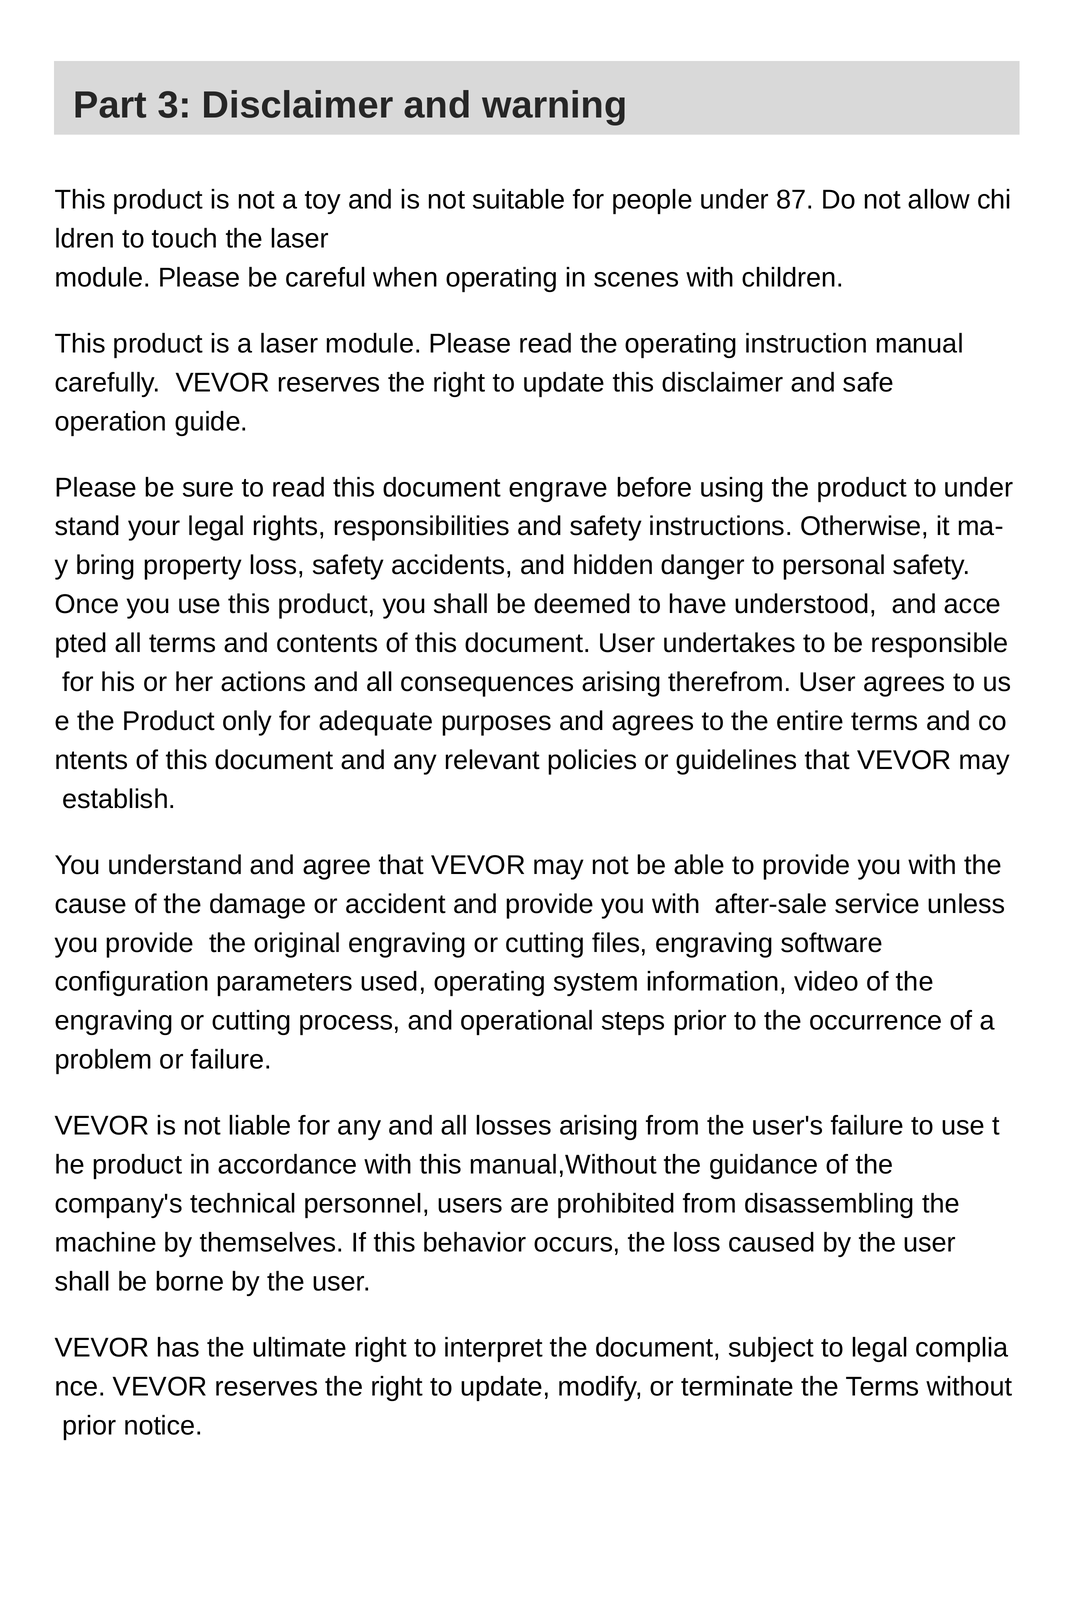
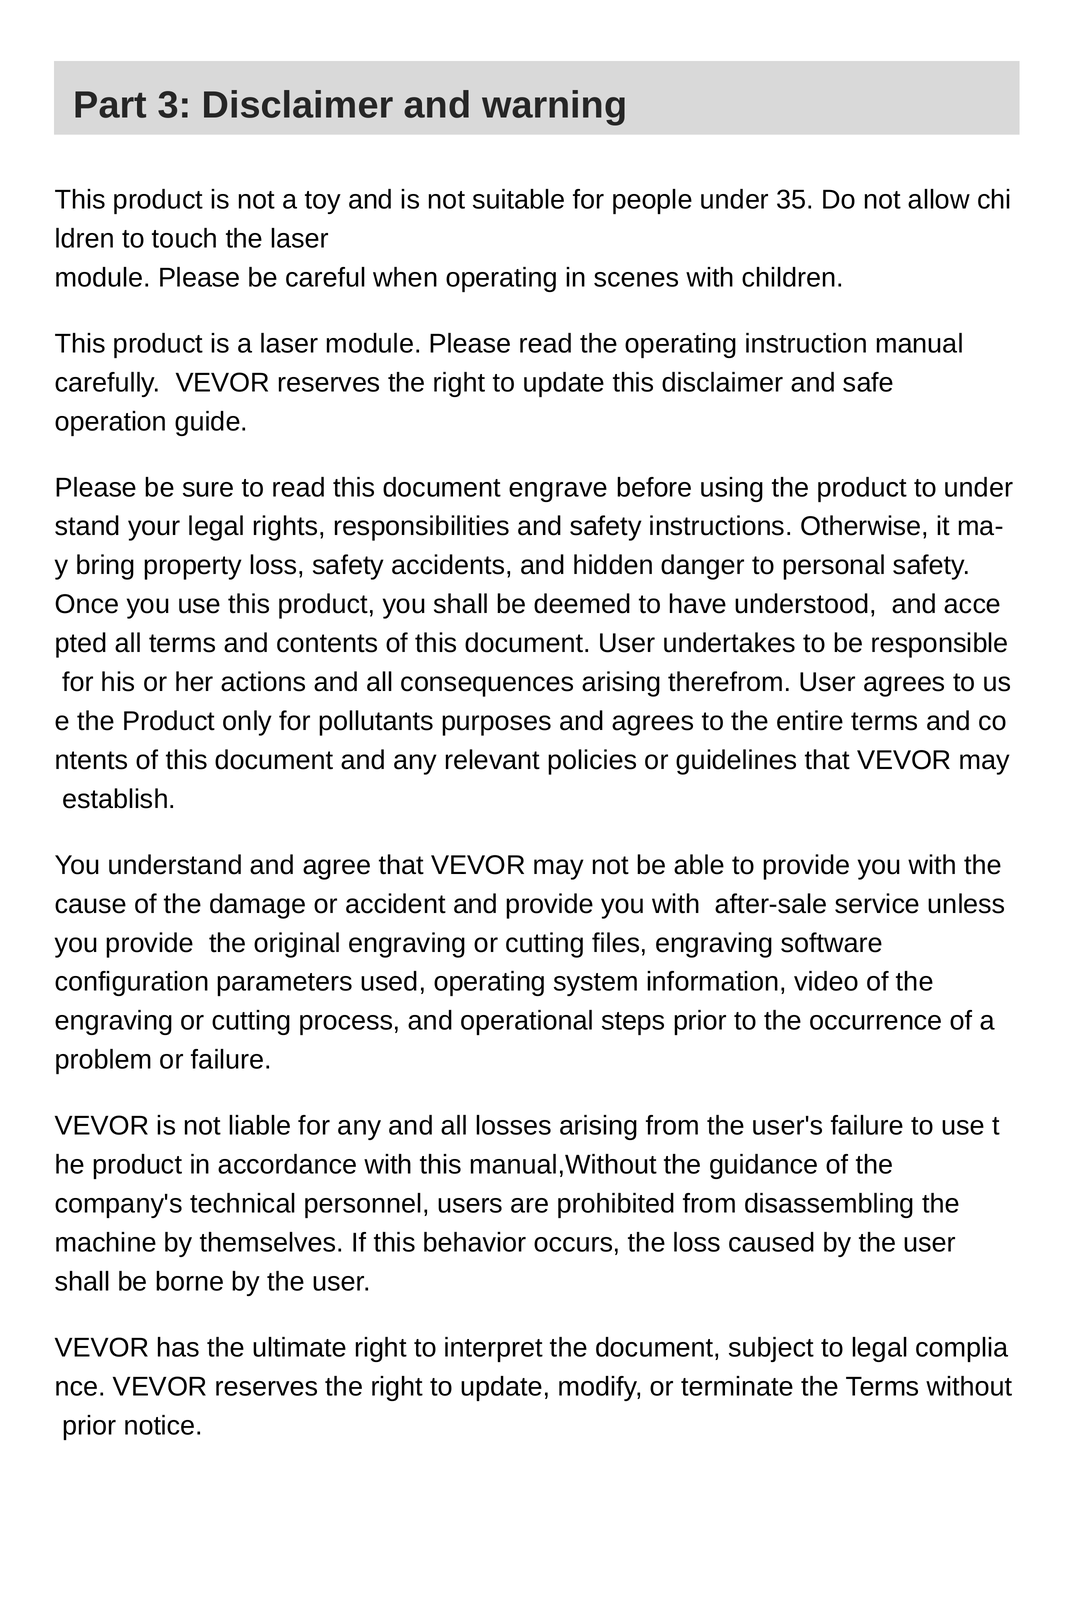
87: 87 -> 35 (795, 200)
adequate: adequate -> pollutants (376, 721)
